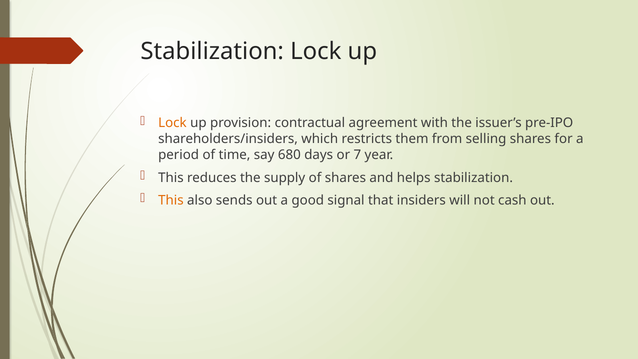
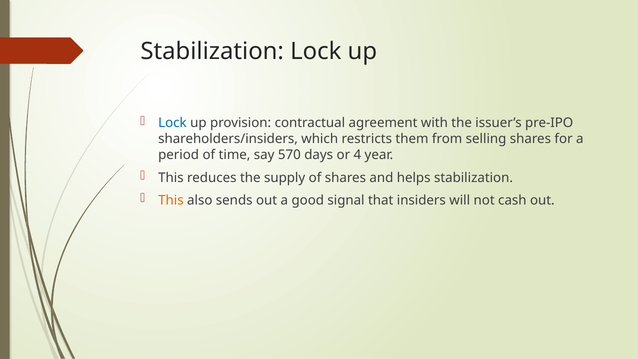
Lock colour: orange -> blue (172, 123)
680: 680 -> 570 (289, 155)
7: 7 -> 4 (357, 155)
